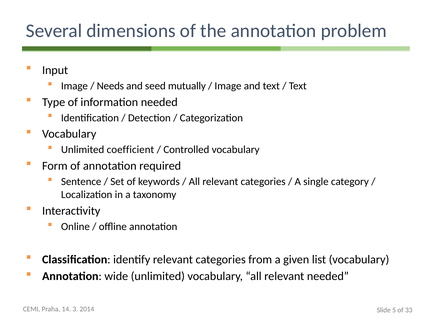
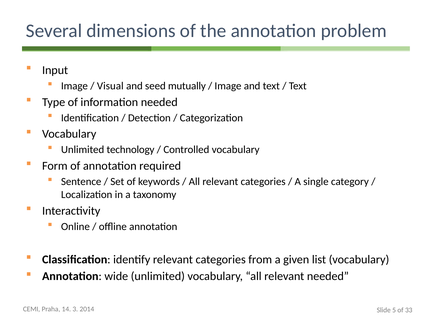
Needs: Needs -> Visual (110, 86)
coefficient: coefficient -> technology (131, 150)
